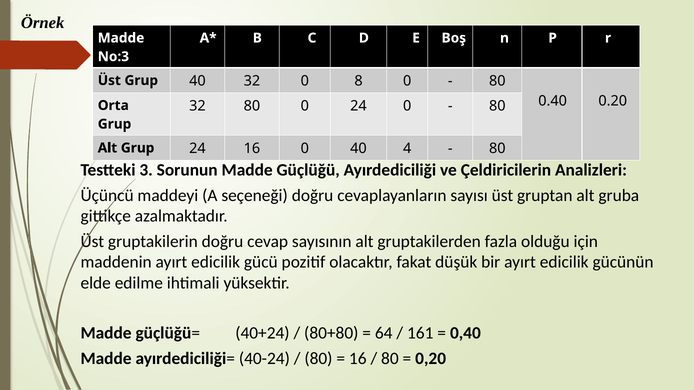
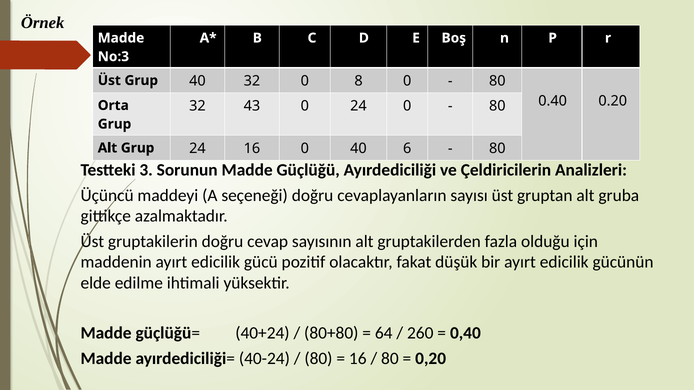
32 80: 80 -> 43 (252, 106)
4: 4 -> 6 (407, 149)
161: 161 -> 260 (420, 334)
